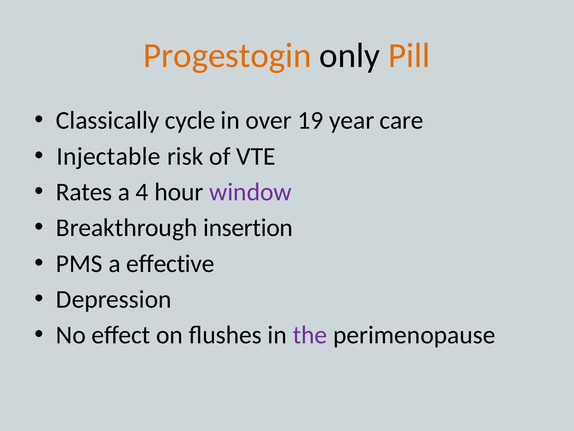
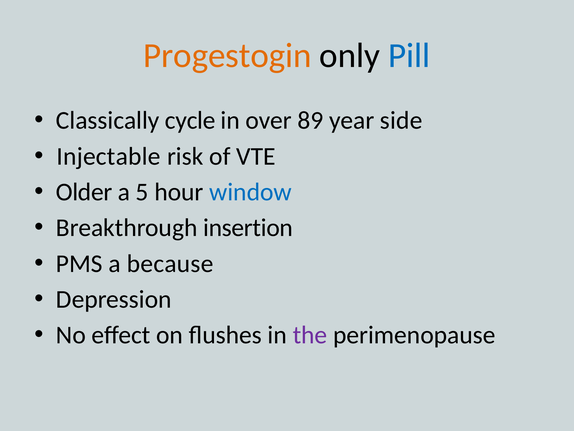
Pill colour: orange -> blue (409, 56)
19: 19 -> 89 (311, 120)
care: care -> side (401, 120)
Rates: Rates -> Older (84, 192)
4: 4 -> 5 (142, 192)
window colour: purple -> blue (251, 192)
effective: effective -> because (170, 263)
